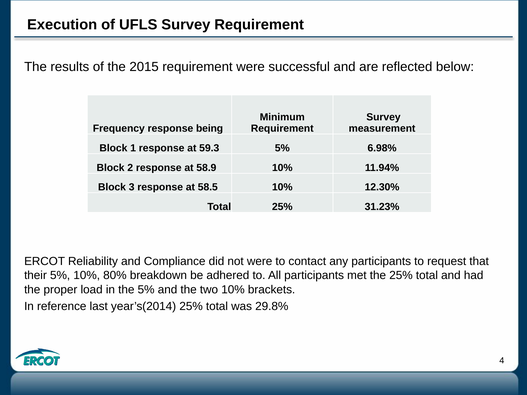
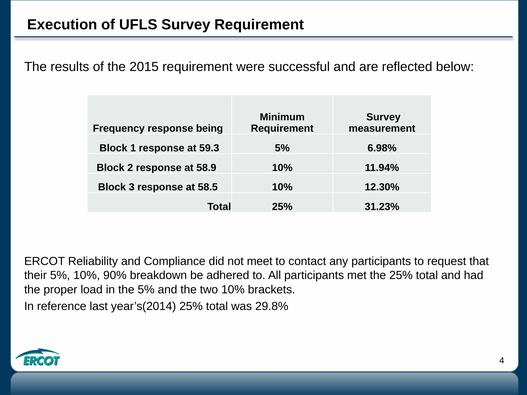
not were: were -> meet (260, 262)
80%: 80% -> 90% (115, 276)
